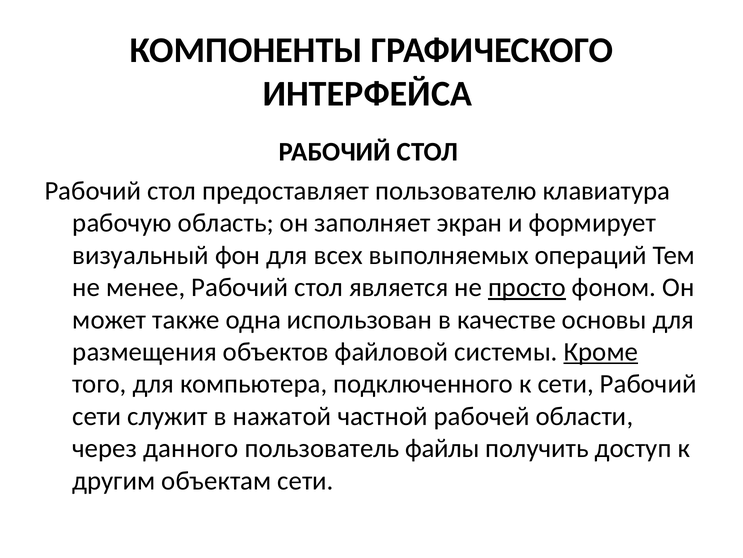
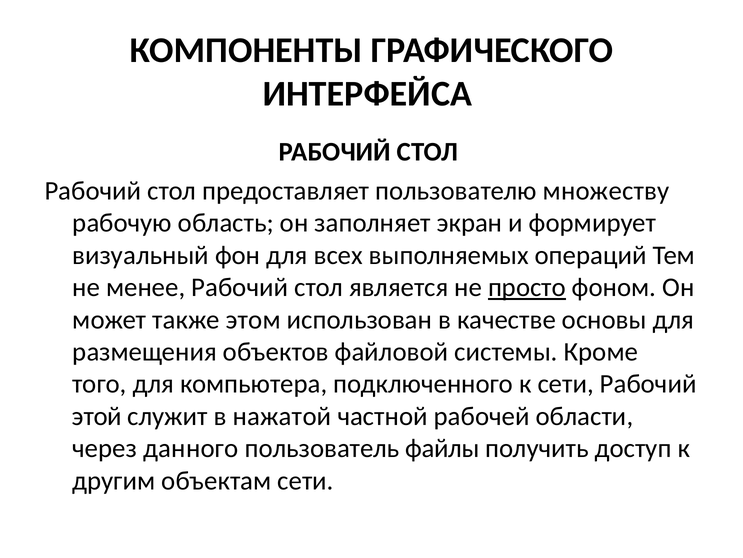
клавиатура: клавиатура -> множеству (606, 191)
одна: одна -> этом (253, 319)
Кроме underline: present -> none (601, 351)
сети: сети -> этой (97, 416)
